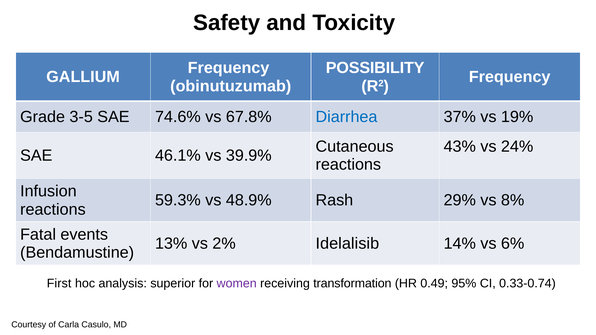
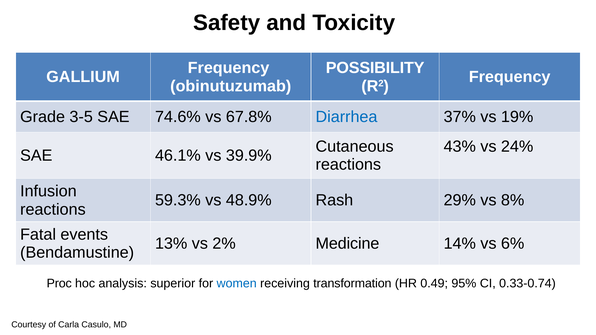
Idelalisib: Idelalisib -> Medicine (347, 244)
First: First -> Proc (59, 284)
women colour: purple -> blue (237, 284)
